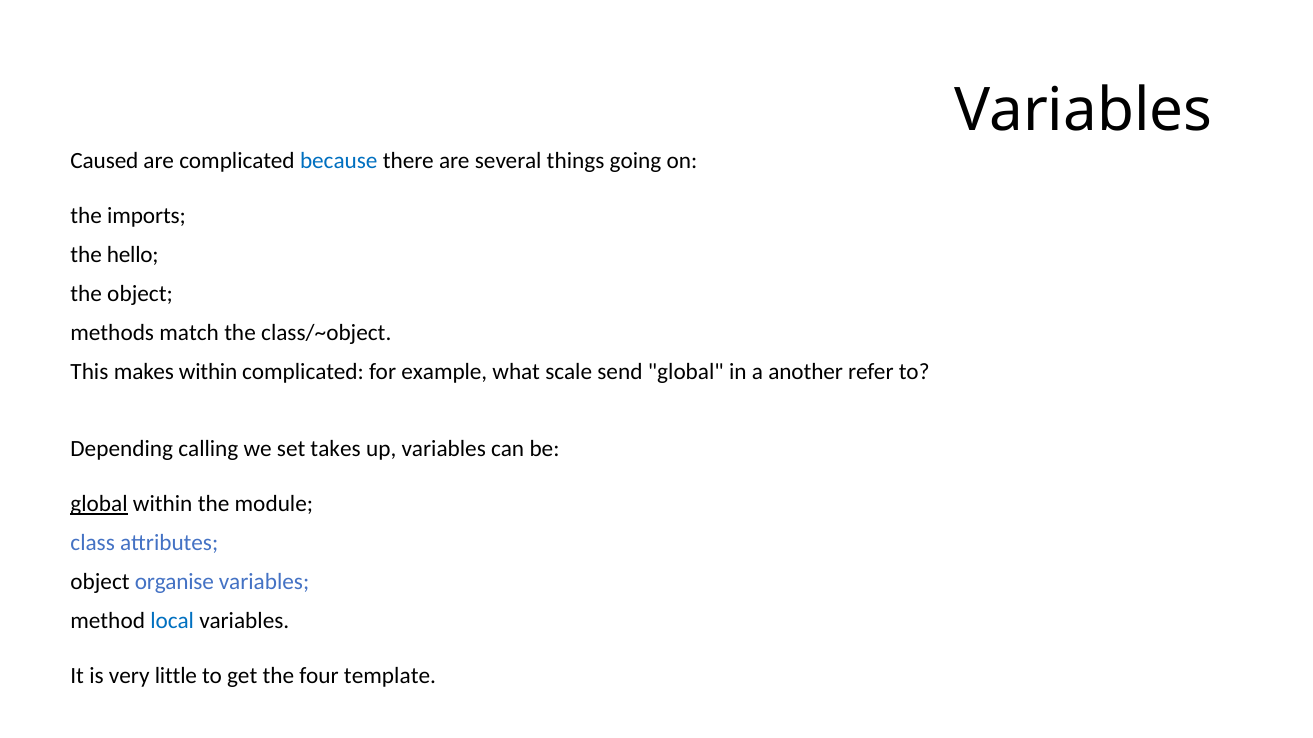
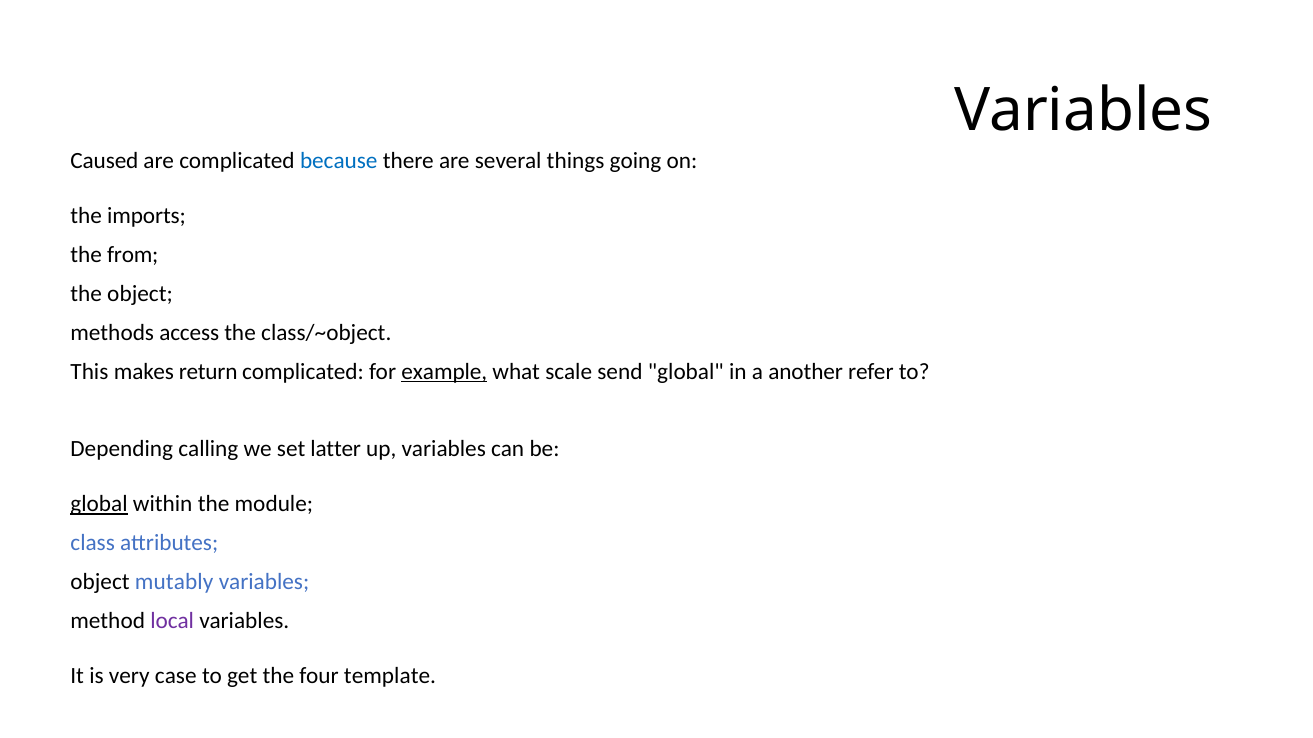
hello: hello -> from (133, 255)
match: match -> access (189, 333)
makes within: within -> return (208, 372)
example underline: none -> present (444, 372)
takes: takes -> latter (336, 449)
organise: organise -> mutably (174, 582)
local colour: blue -> purple (172, 621)
little: little -> case (176, 676)
